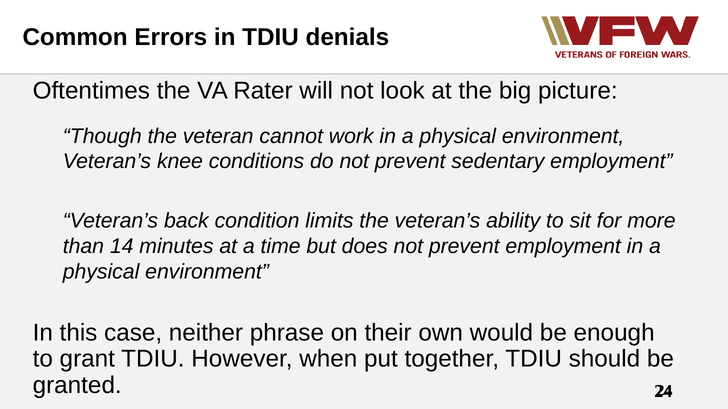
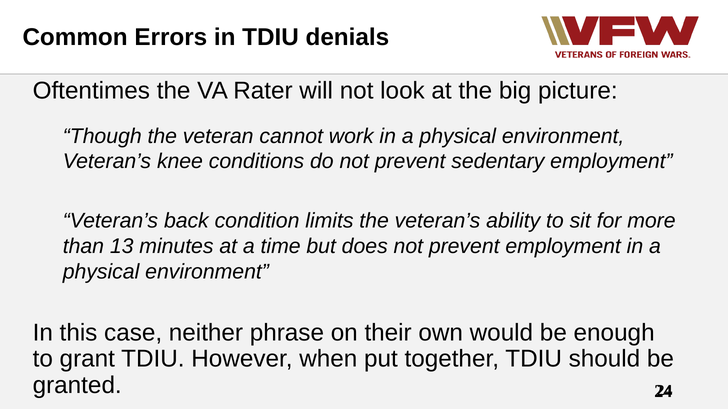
14: 14 -> 13 (122, 246)
